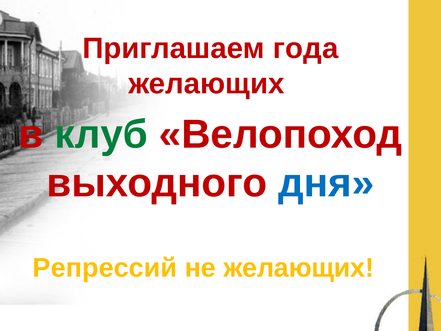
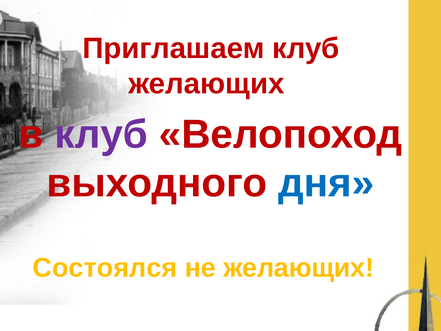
Приглашаем года: года -> клуб (306, 48)
клуб colour: green -> purple (101, 134)
Репрессий: Репрессий -> Состоялся (105, 268)
